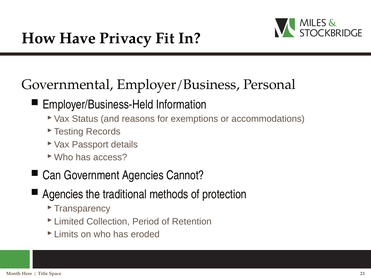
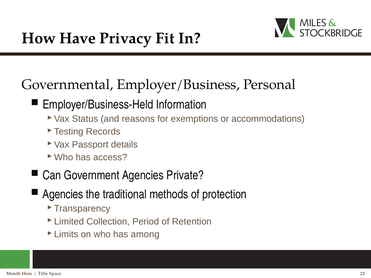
Cannot: Cannot -> Private (185, 175)
eroded: eroded -> among (145, 235)
